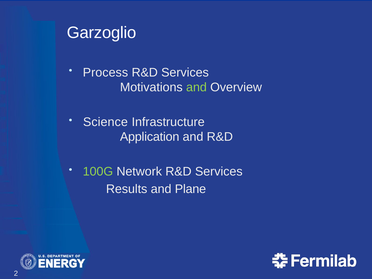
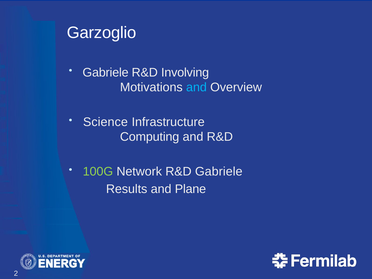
Process: Process -> Gabriele (106, 72)
Services: Services -> Involving (185, 72)
and colour: light green -> light blue (196, 87)
Application: Application -> Computing (150, 137)
Network R&D Services: Services -> Gabriele (219, 172)
